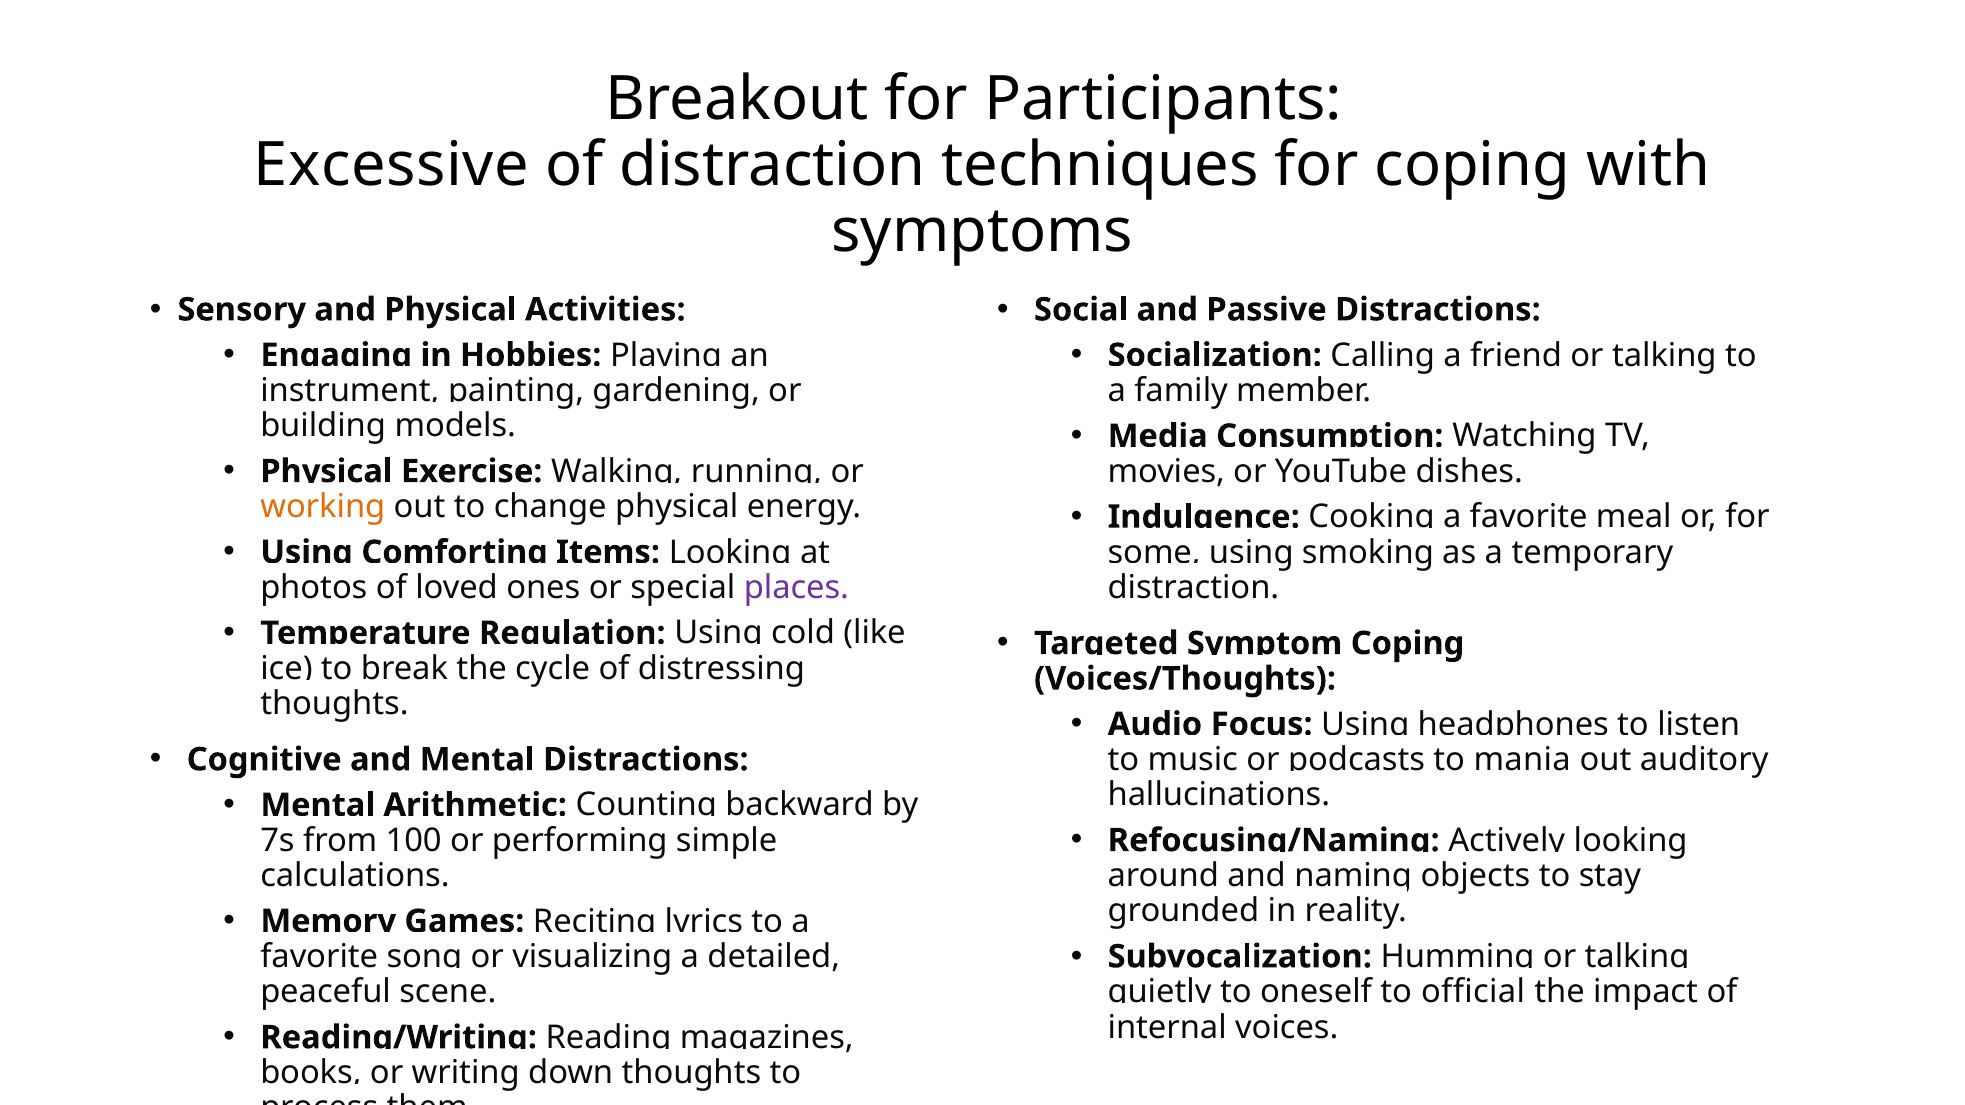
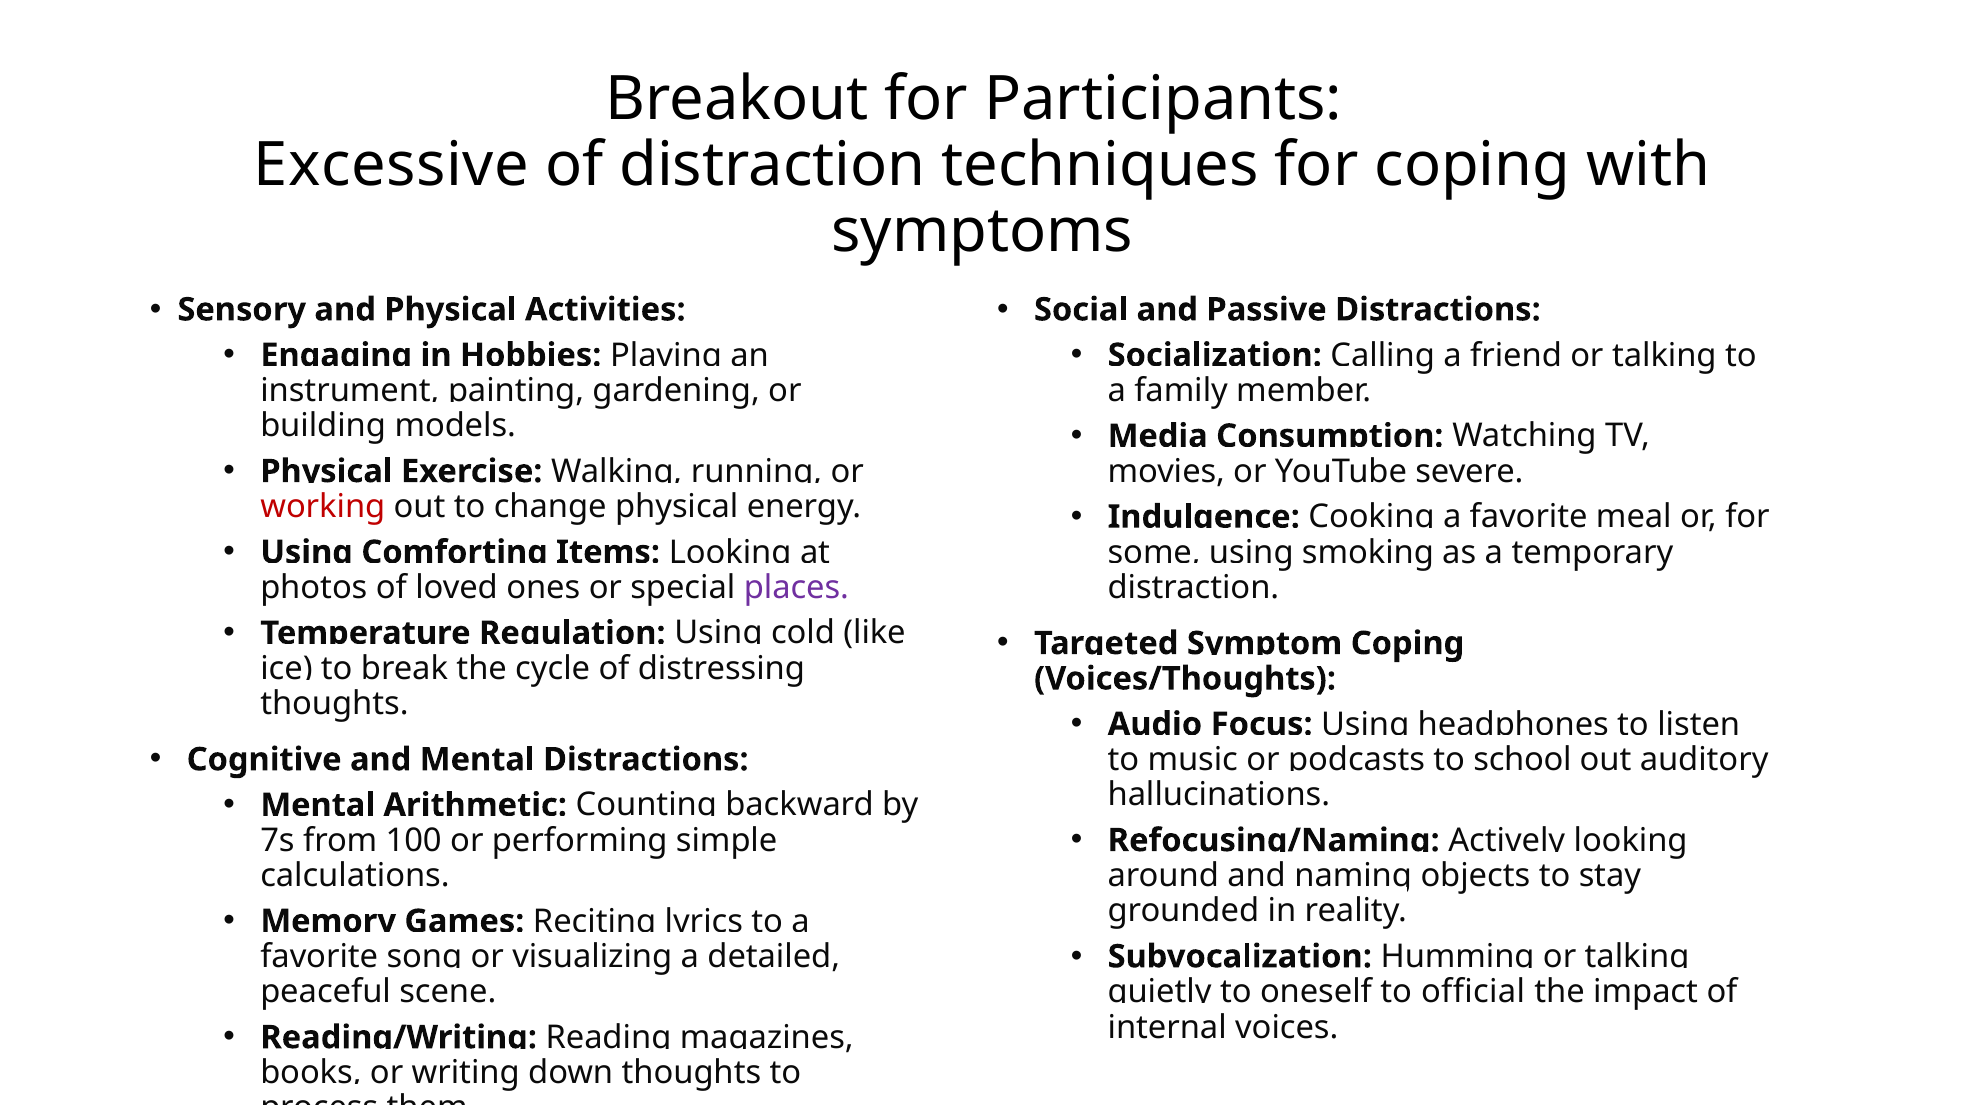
dishes: dishes -> severe (1469, 472)
working colour: orange -> red (323, 507)
mania: mania -> school (1522, 760)
